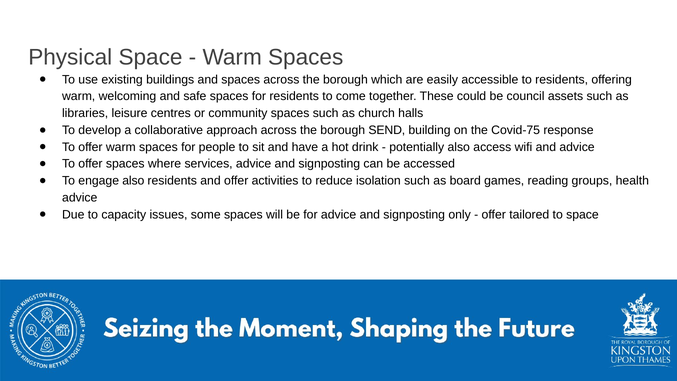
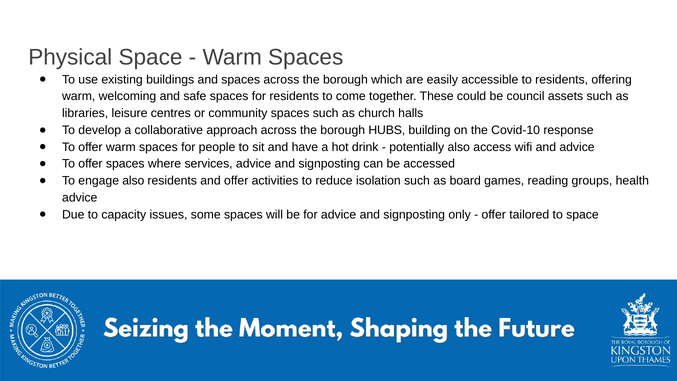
SEND: SEND -> HUBS (387, 130)
Covid-75: Covid-75 -> Covid-10 (516, 130)
